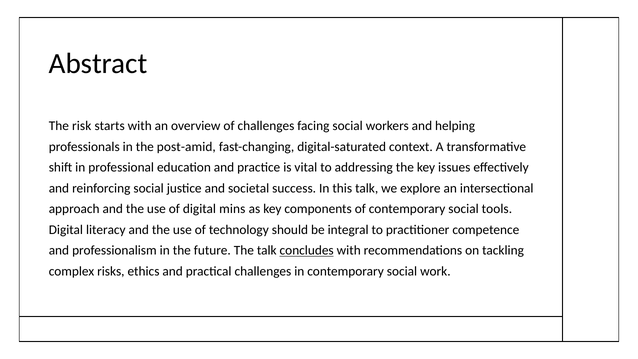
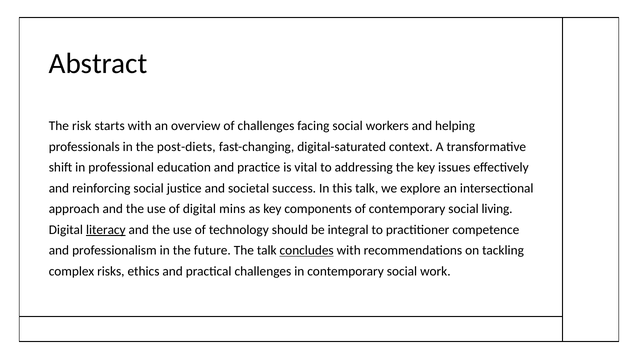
post-amid: post-amid -> post-diets (186, 147)
tools: tools -> living (497, 209)
literacy underline: none -> present (106, 230)
